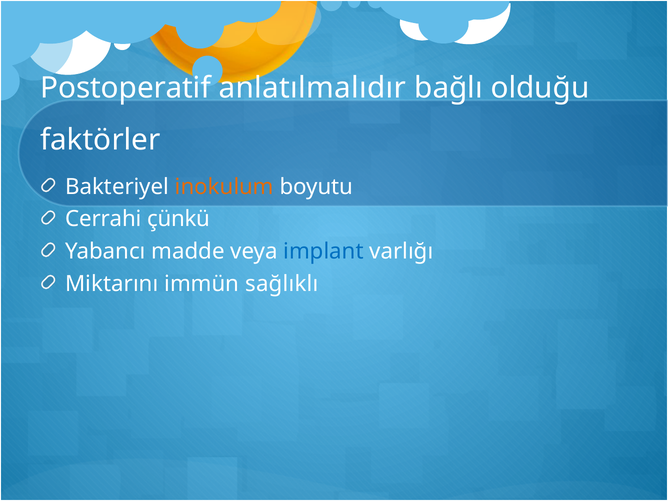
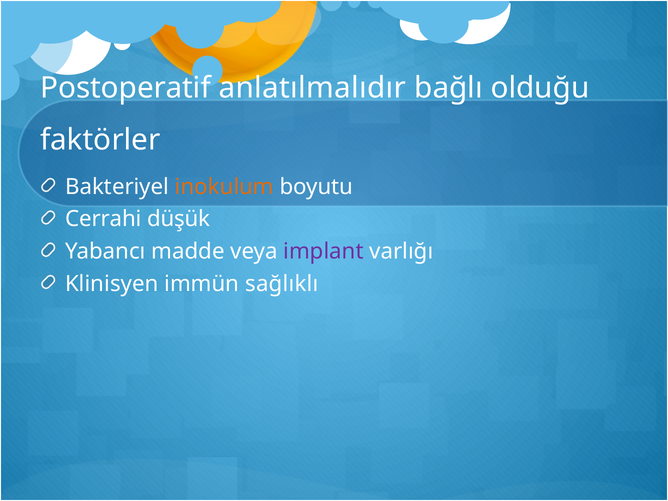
çünkü: çünkü -> düşük (179, 219)
implant colour: blue -> purple (323, 251)
Miktarını: Miktarını -> Klinisyen (112, 284)
